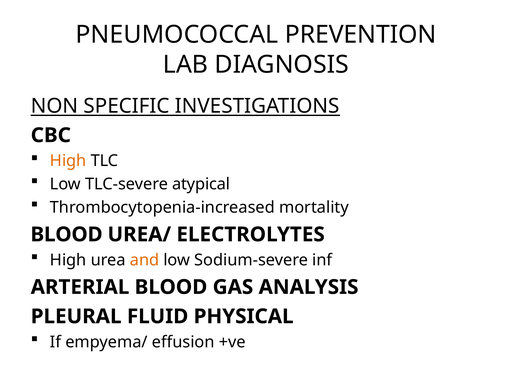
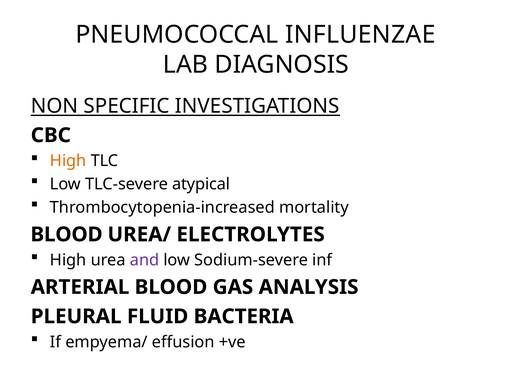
PREVENTION: PREVENTION -> INFLUENZAE (360, 35)
and colour: orange -> purple (144, 260)
PHYSICAL: PHYSICAL -> BACTERIA (244, 316)
